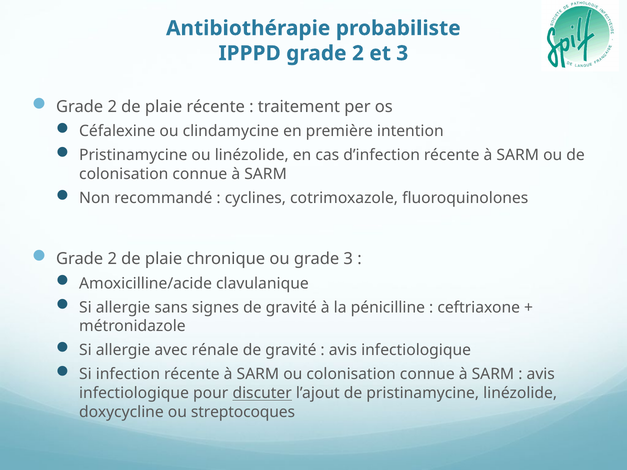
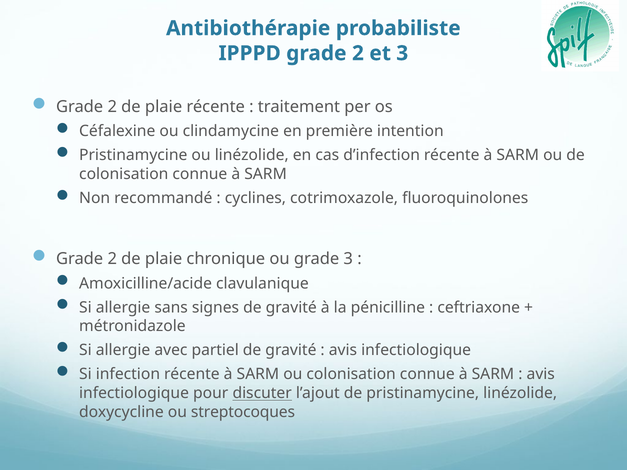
rénale: rénale -> partiel (215, 350)
